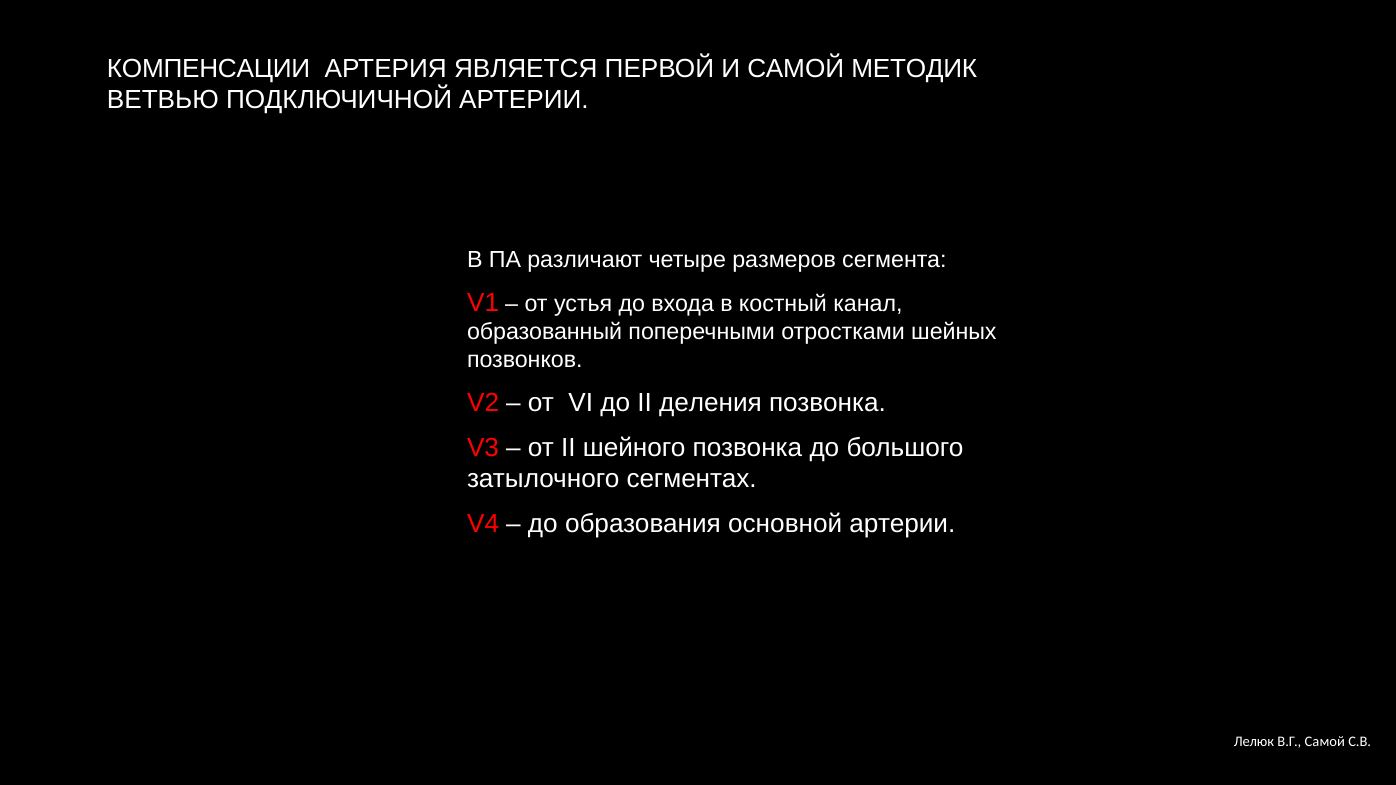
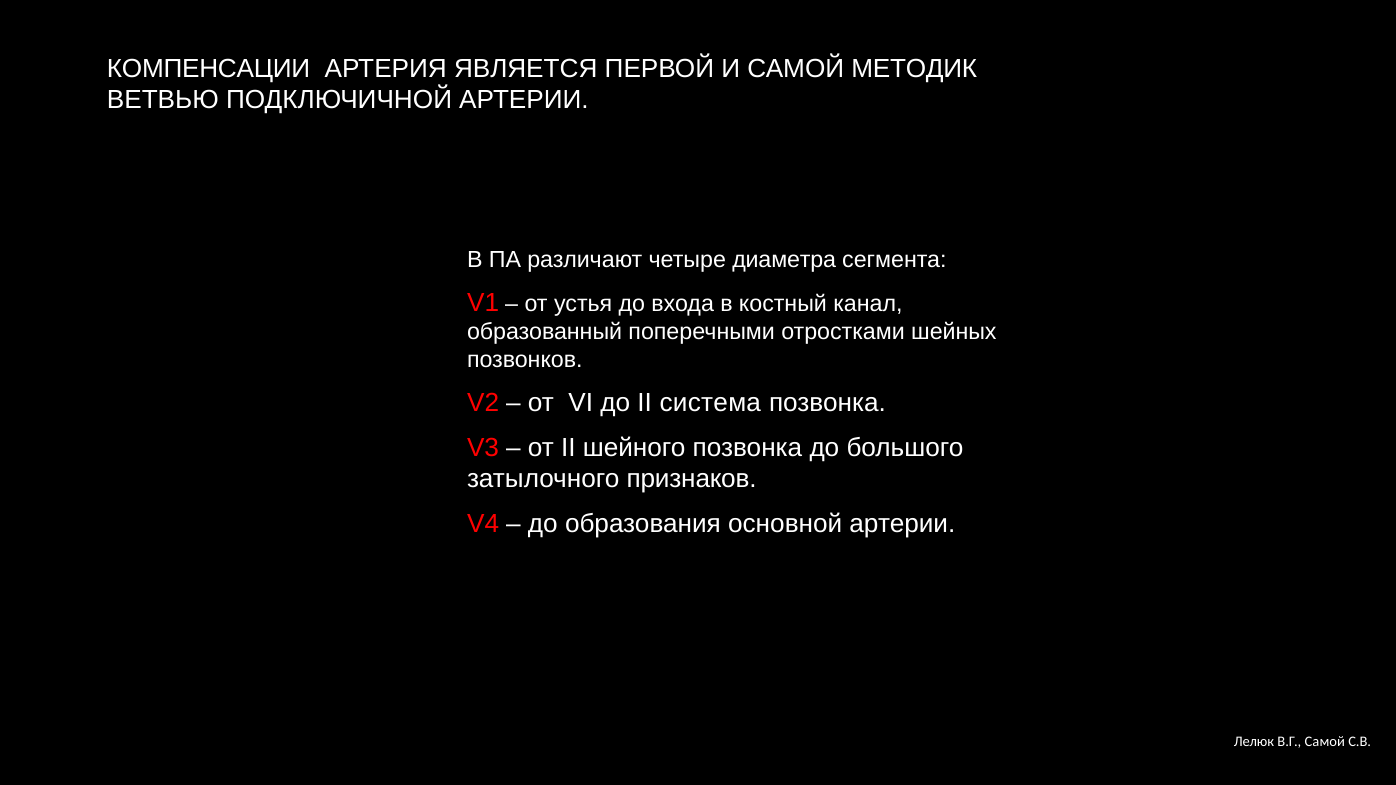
размеров: размеров -> диаметра (784, 260)
деления: деления -> система (710, 403)
сегментах: сегментах -> признаков (692, 479)
